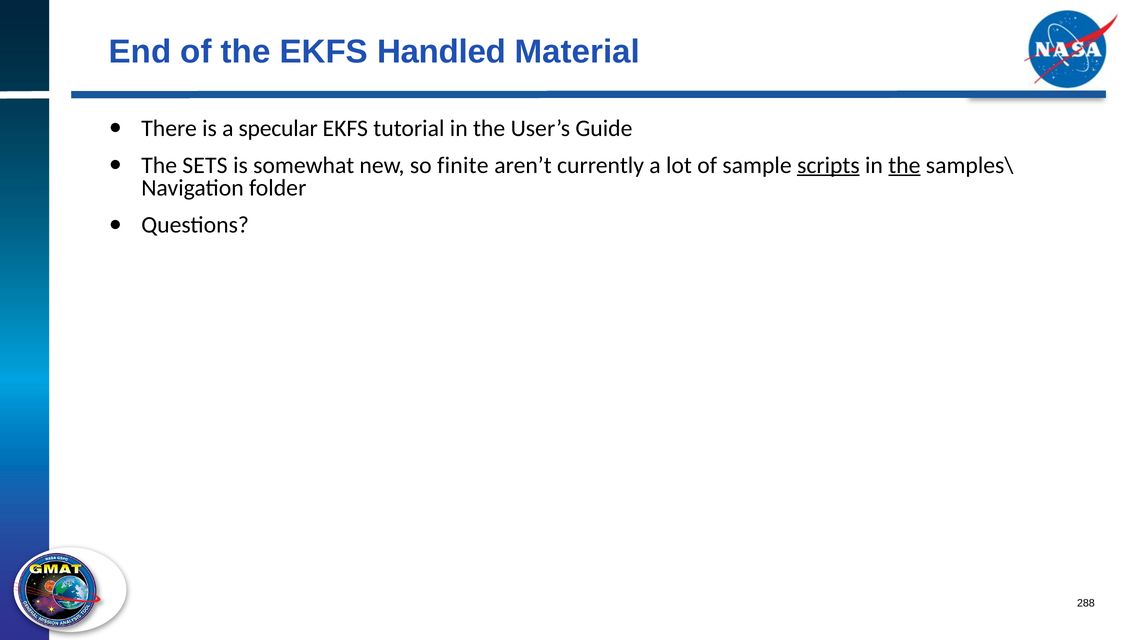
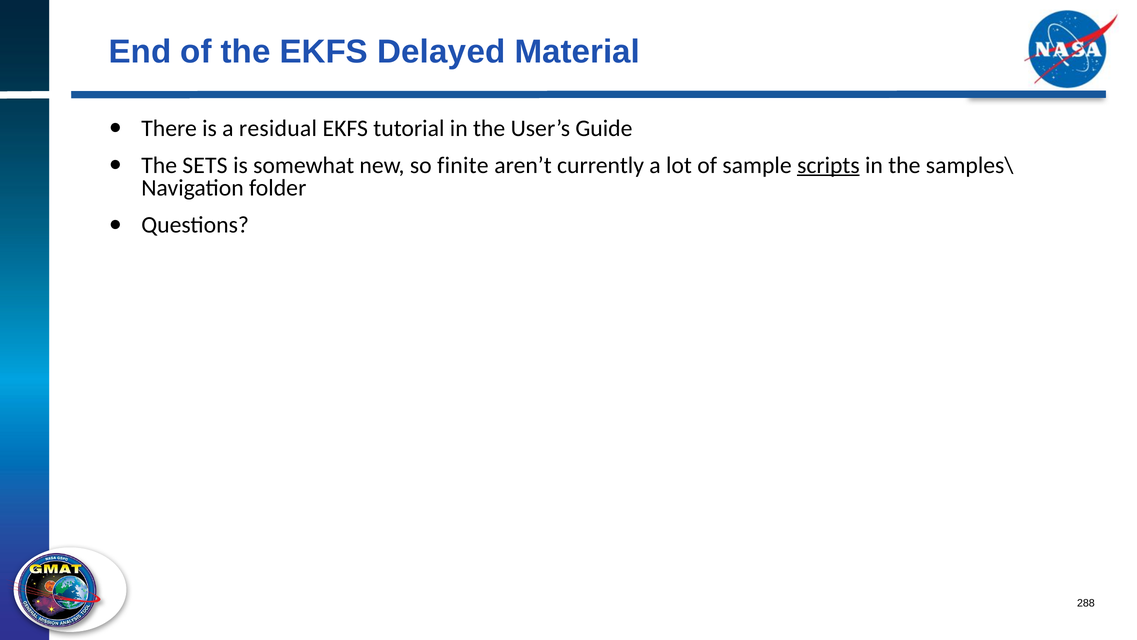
Handled: Handled -> Delayed (441, 52)
specular: specular -> residual (278, 128)
the underline: present -> none (904, 165)
